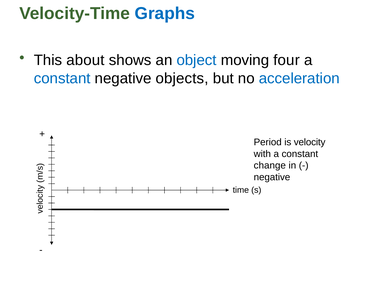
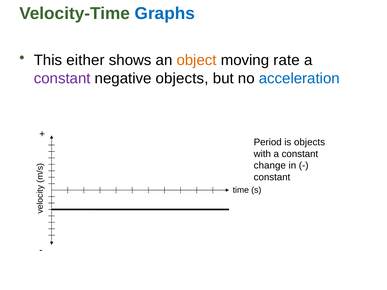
about: about -> either (85, 60)
object colour: blue -> orange (197, 60)
four: four -> rate (287, 60)
constant colour: blue -> purple (62, 78)
is velocity: velocity -> objects (310, 142)
negative: negative -> constant (272, 177)
